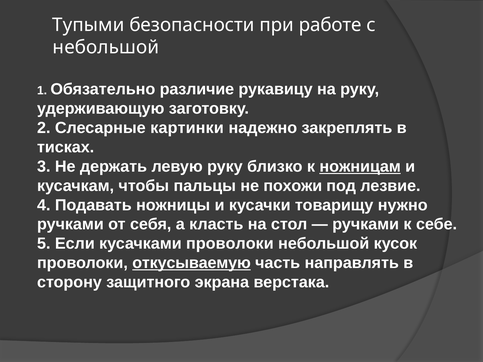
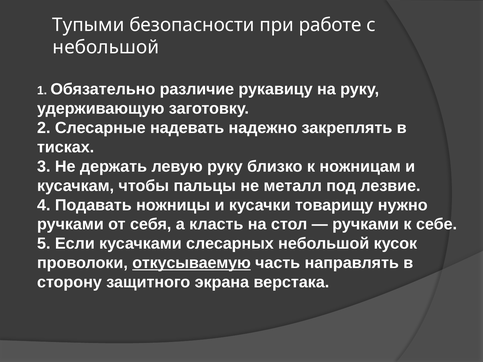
картинки: картинки -> надевать (187, 128)
ножницам underline: present -> none (360, 167)
похожи: похожи -> металл (293, 186)
кусачками проволоки: проволоки -> слесарных (230, 244)
